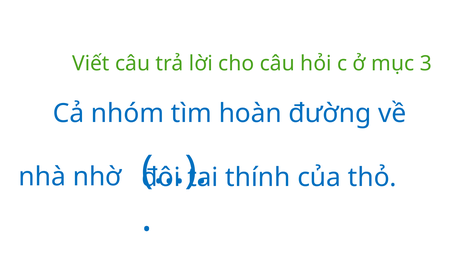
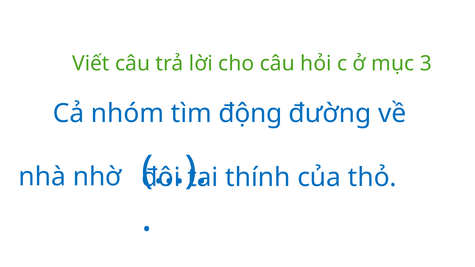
hoàn: hoàn -> động (250, 114)
